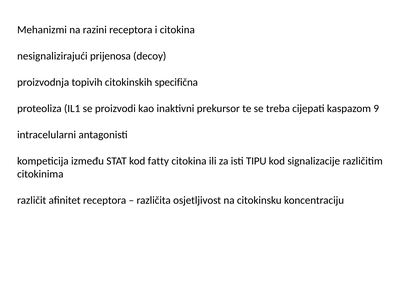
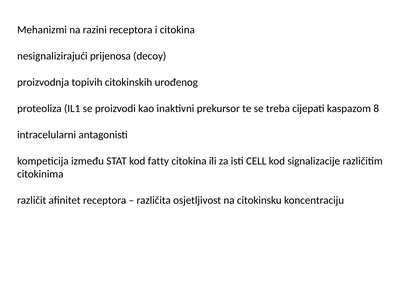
specifična: specifična -> urođenog (176, 82)
9: 9 -> 8 (376, 109)
TIPU: TIPU -> CELL (256, 161)
